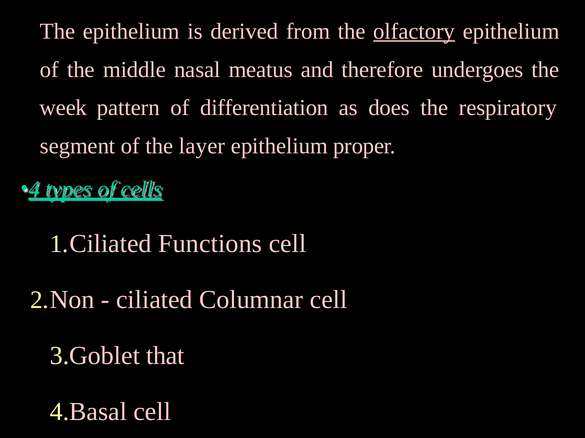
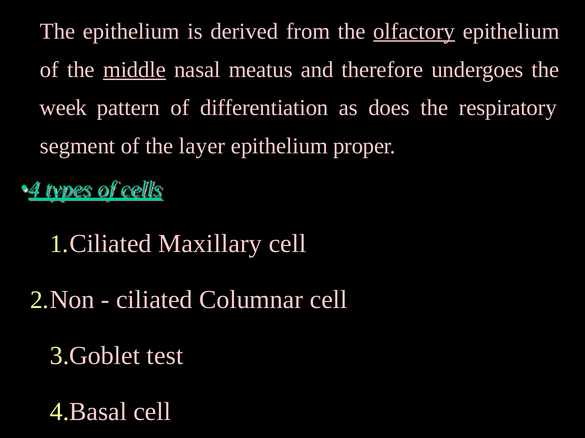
middle underline: none -> present (135, 70)
Functions: Functions -> Maxillary (210, 244)
that: that -> test (165, 356)
